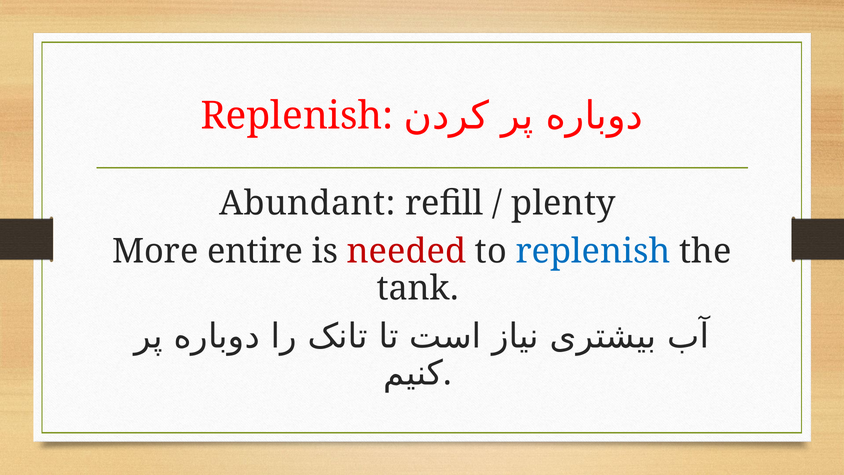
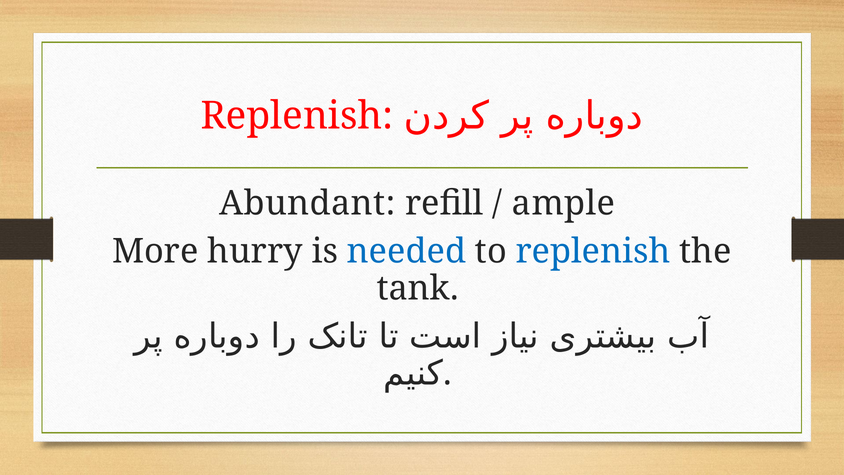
plenty: plenty -> ample (563, 203)
entire: entire -> hurry (255, 251)
needed colour: red -> blue (406, 251)
